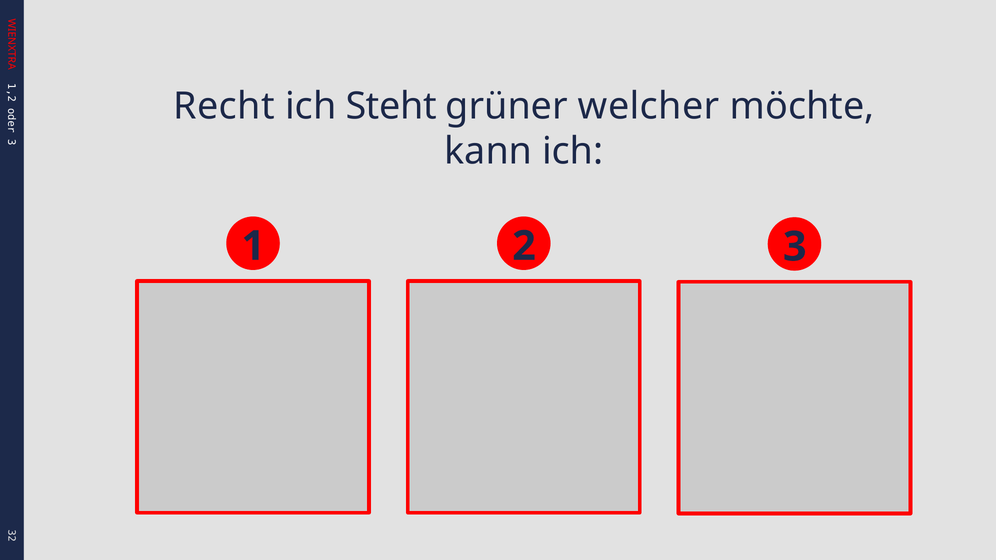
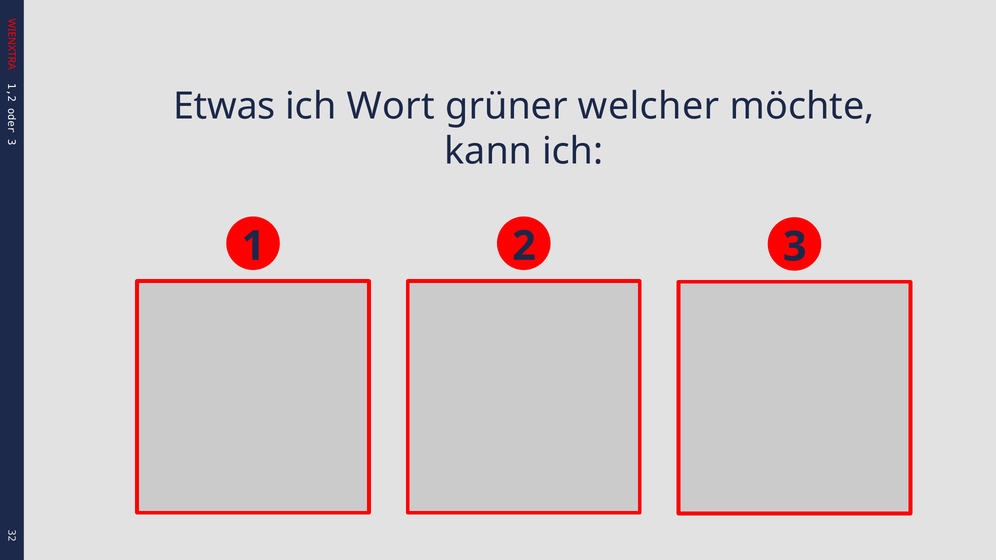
Recht: Recht -> Etwas (224, 106)
Steht: Steht -> Wort (391, 106)
